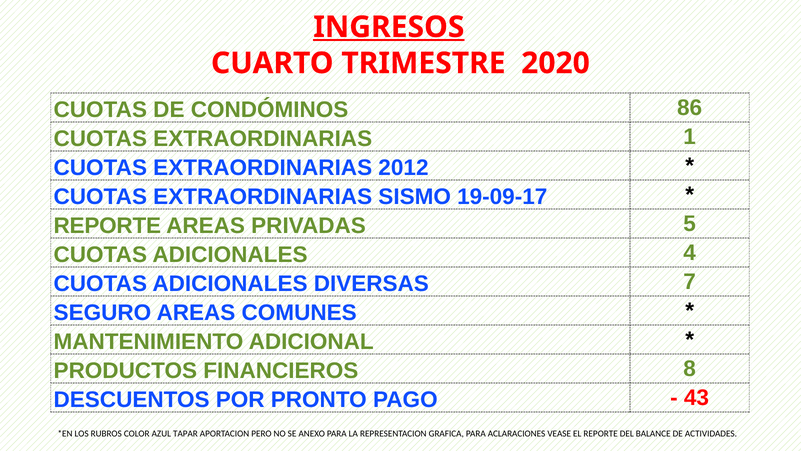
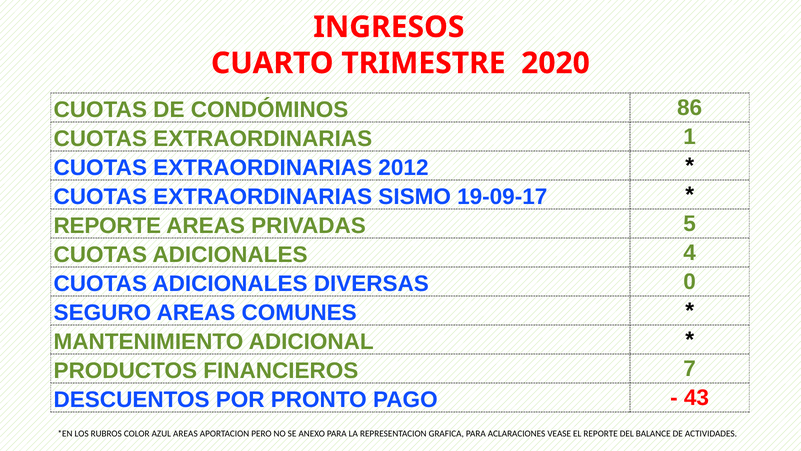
INGRESOS underline: present -> none (389, 27)
7: 7 -> 0 (690, 281)
8: 8 -> 7 (690, 368)
AZUL TAPAR: TAPAR -> AREAS (185, 434)
